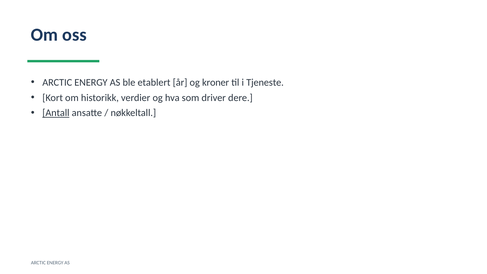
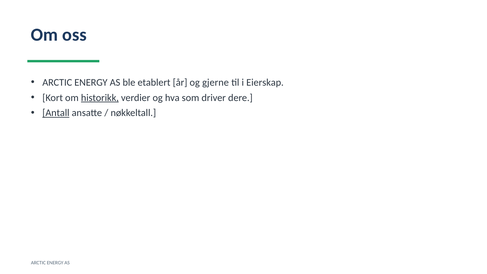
kroner: kroner -> gjerne (216, 82)
Tjeneste: Tjeneste -> Eierskap (265, 82)
historikk underline: none -> present (100, 98)
